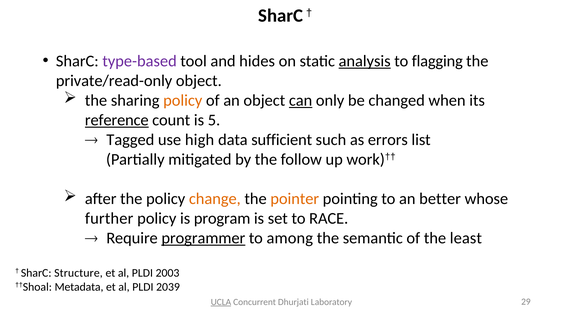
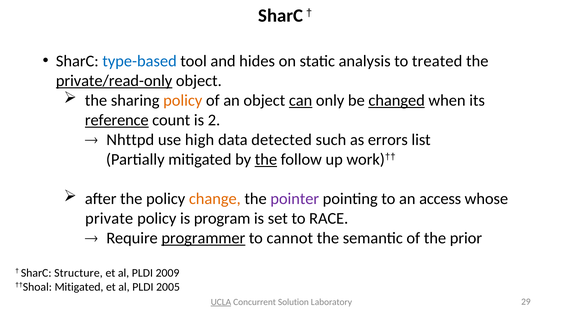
type-based colour: purple -> blue (140, 61)
analysis underline: present -> none (365, 61)
flagging: flagging -> treated (437, 61)
private/read-only underline: none -> present (114, 81)
changed underline: none -> present (397, 101)
5: 5 -> 2 (214, 120)
Tagged: Tagged -> Nhttpd (130, 140)
sufficient: sufficient -> detected (282, 140)
the underline: none -> present (266, 160)
pointer colour: orange -> purple (295, 199)
better: better -> access (440, 199)
further: further -> private (109, 219)
among: among -> cannot (290, 239)
least: least -> prior (466, 239)
2003: 2003 -> 2009 (168, 273)
††Shoal Metadata: Metadata -> Mitigated (79, 287)
2039: 2039 -> 2005 (168, 287)
Dhurjati: Dhurjati -> Solution (293, 303)
